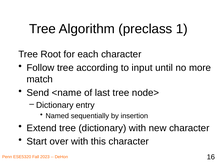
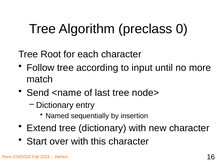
1: 1 -> 0 (182, 29)
